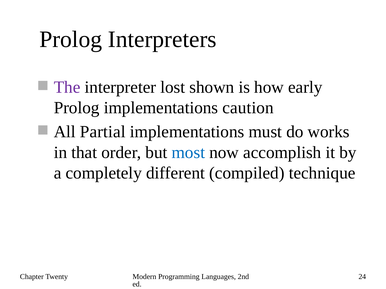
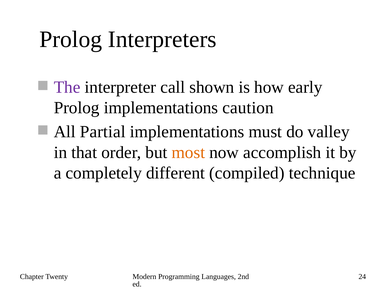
lost: lost -> call (173, 87)
works: works -> valley (329, 132)
most colour: blue -> orange (188, 153)
